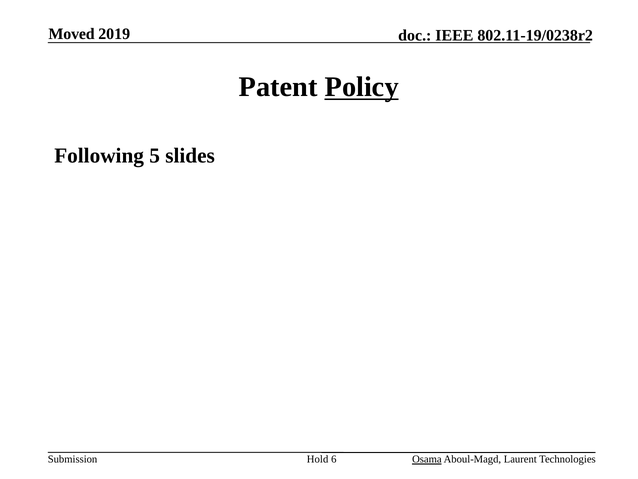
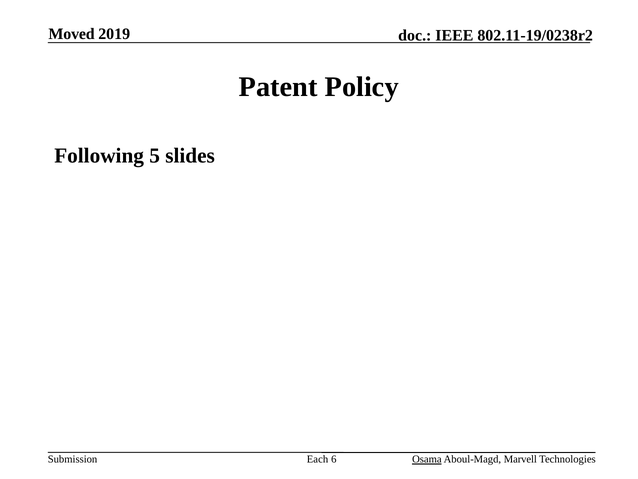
Policy underline: present -> none (362, 87)
Hold: Hold -> Each (318, 459)
Laurent: Laurent -> Marvell (520, 459)
